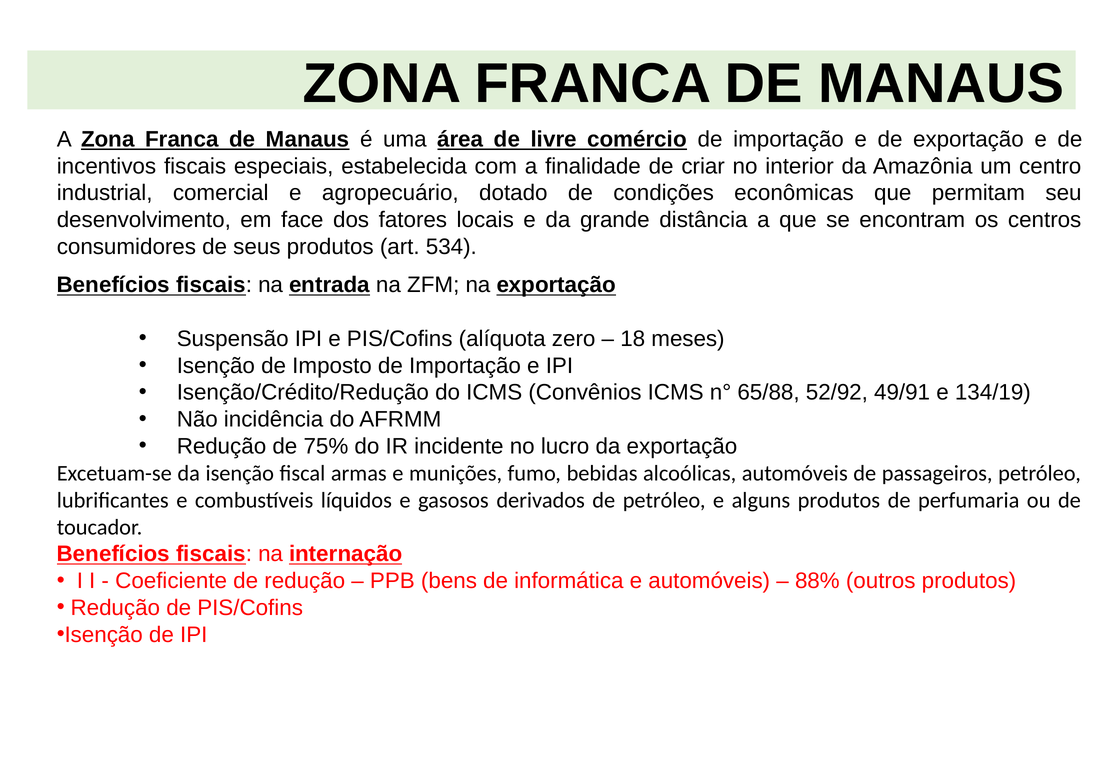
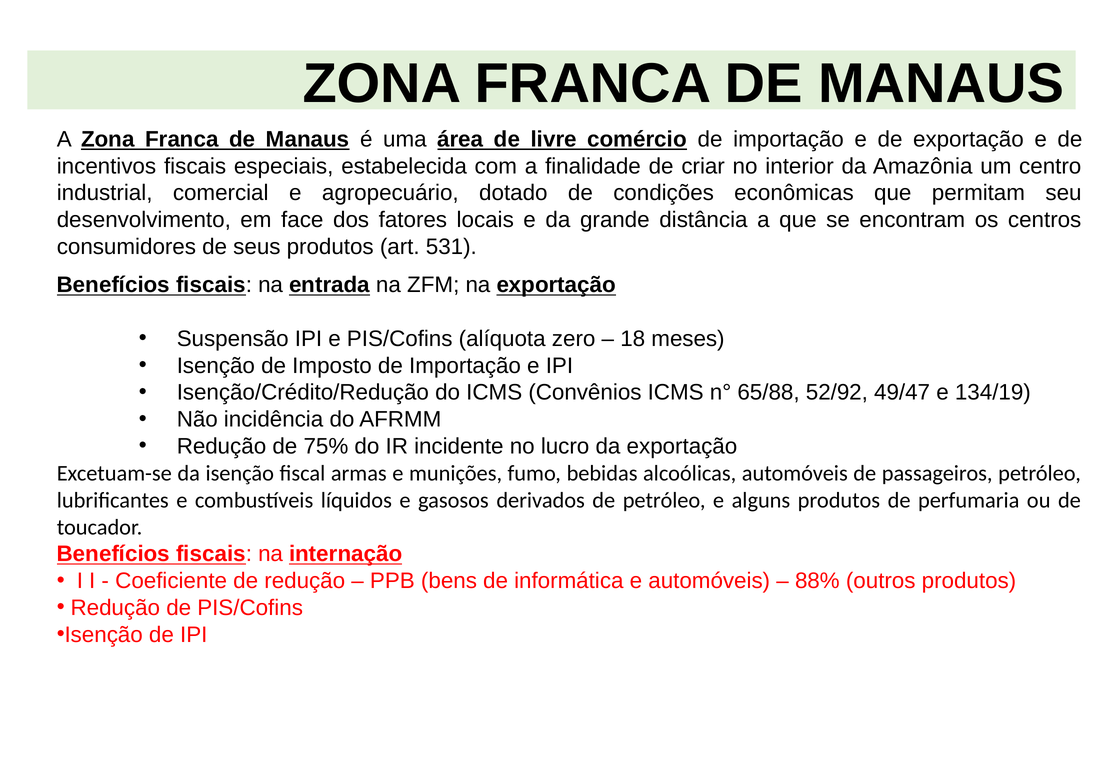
534: 534 -> 531 (451, 247)
49/91: 49/91 -> 49/47 (902, 393)
